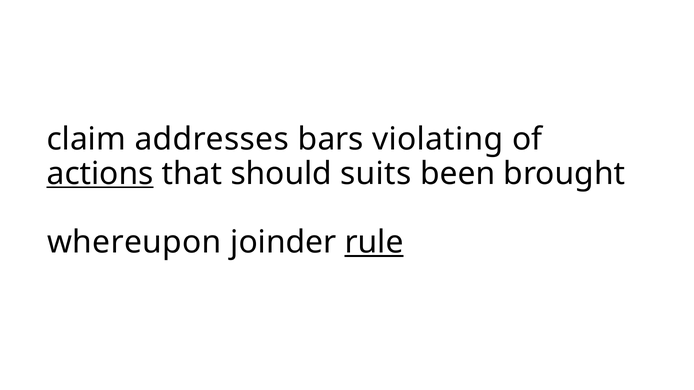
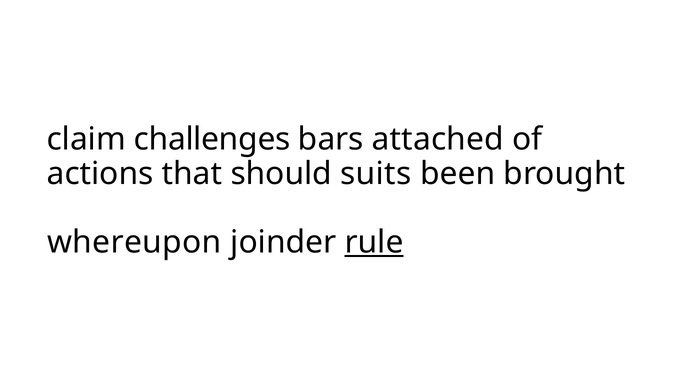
addresses: addresses -> challenges (212, 139)
violating: violating -> attached (438, 139)
actions underline: present -> none (100, 174)
